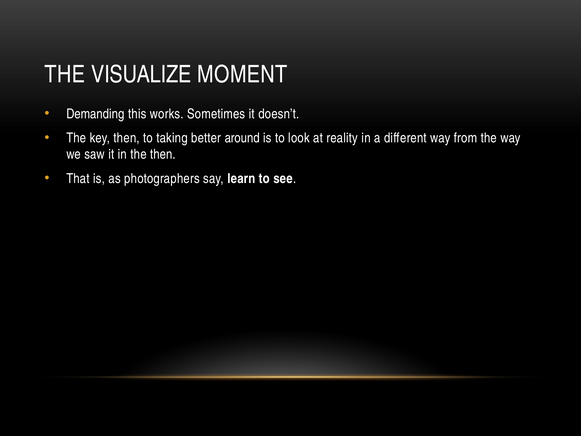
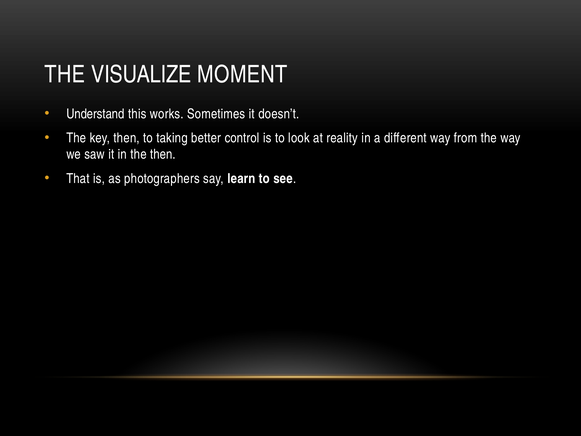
Demanding: Demanding -> Understand (95, 114)
around: around -> control (242, 138)
